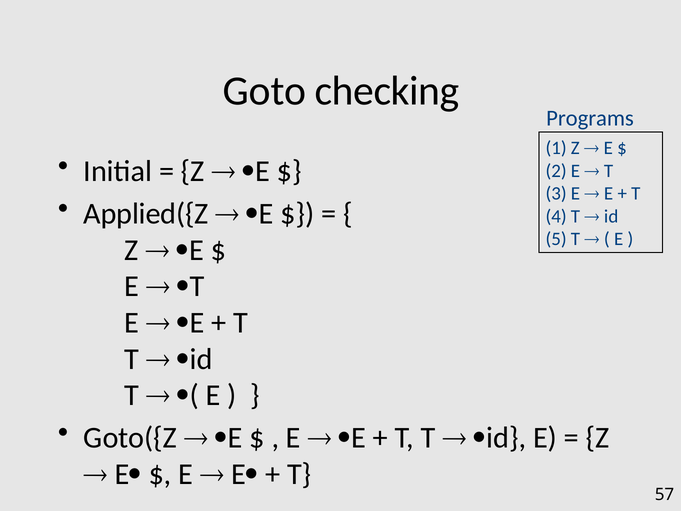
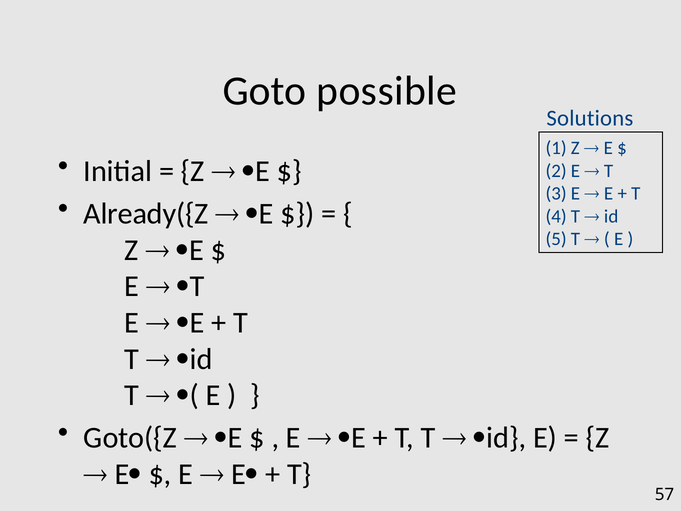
checking: checking -> possible (387, 91)
Programs: Programs -> Solutions (590, 118)
Applied({Z: Applied({Z -> Already({Z (146, 214)
